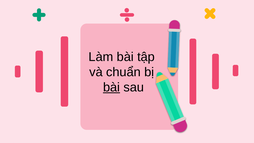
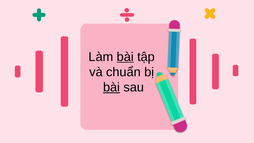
bài underline: none -> present (125, 57)
